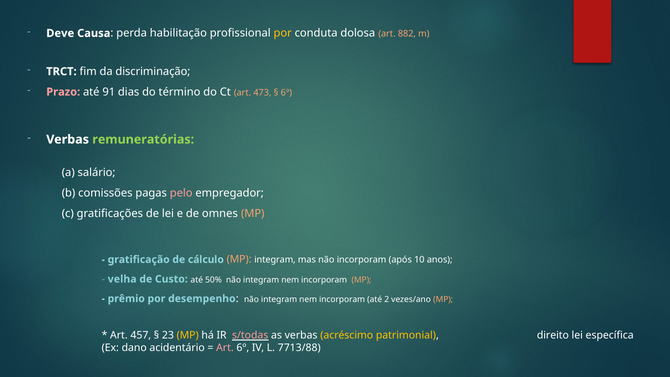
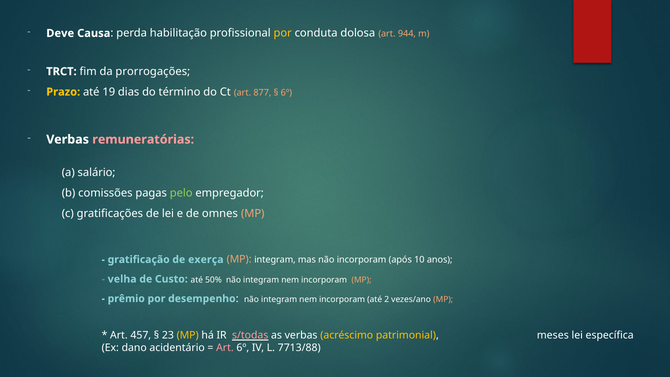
882: 882 -> 944 (407, 34)
discriminação: discriminação -> prorrogações (153, 71)
Prazo colour: pink -> yellow (63, 92)
91: 91 -> 19 (109, 92)
473: 473 -> 877 (262, 93)
remuneratórias colour: light green -> pink (143, 139)
pelo colour: pink -> light green (181, 193)
cálculo: cálculo -> exerça (206, 259)
direito: direito -> meses (553, 335)
